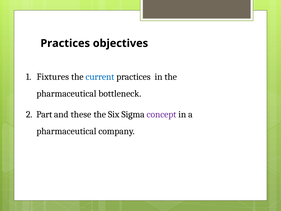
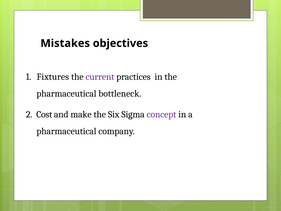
Practices: Practices -> Mistakes (65, 43)
current colour: blue -> purple (100, 77)
Part: Part -> Cost (44, 114)
these: these -> make (81, 114)
